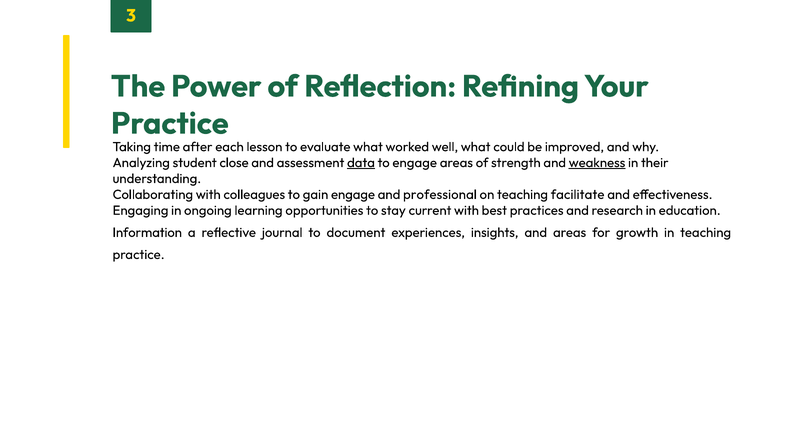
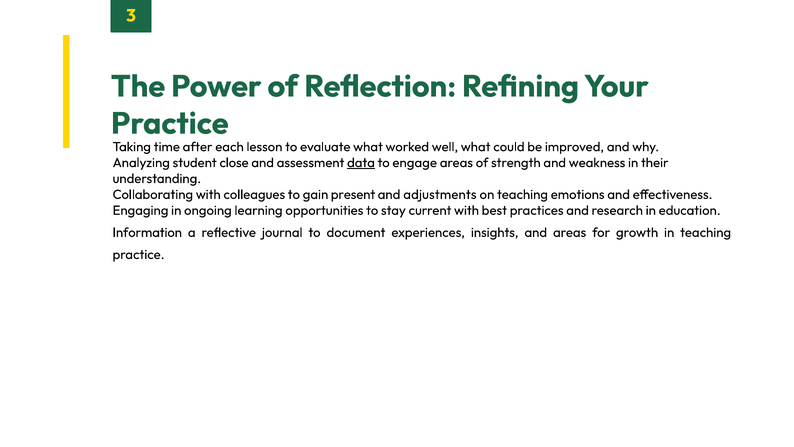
weakness underline: present -> none (597, 163)
gain engage: engage -> present (353, 194)
professional: professional -> adjustments (440, 194)
facilitate: facilitate -> emotions (578, 194)
